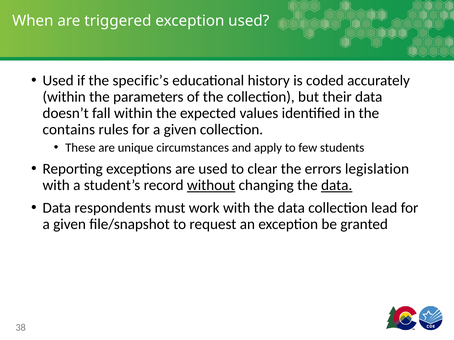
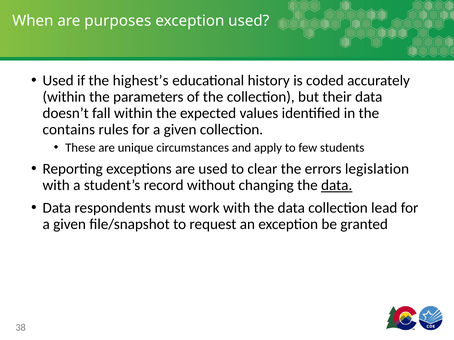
triggered: triggered -> purposes (118, 21)
specific’s: specific’s -> highest’s (141, 81)
without underline: present -> none (211, 185)
